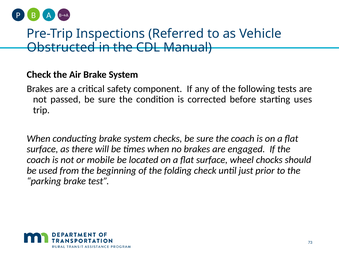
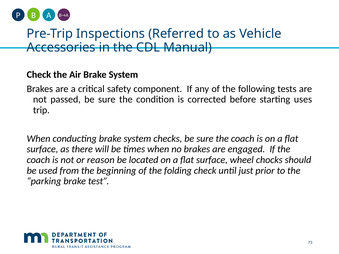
Obstructed: Obstructed -> Accessories (61, 47)
mobile: mobile -> reason (101, 160)
